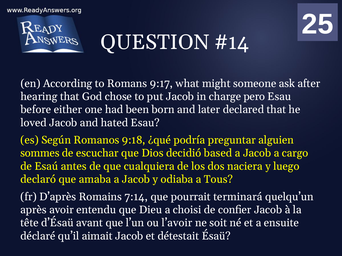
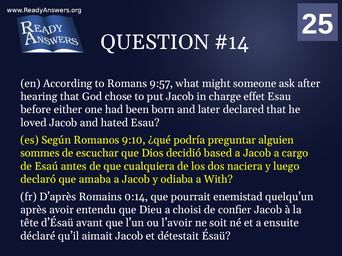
9:17: 9:17 -> 9:57 (161, 84)
pero: pero -> effet (254, 97)
9:18: 9:18 -> 9:10 (134, 140)
Tous: Tous -> With (218, 180)
7:14: 7:14 -> 0:14 (136, 197)
terminará: terminará -> enemistad (238, 197)
